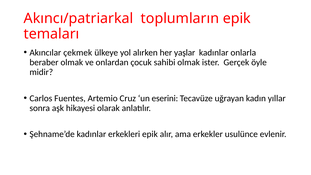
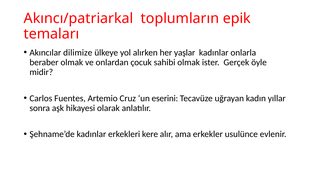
çekmek: çekmek -> dilimize (78, 53)
erkekleri epik: epik -> kere (150, 134)
